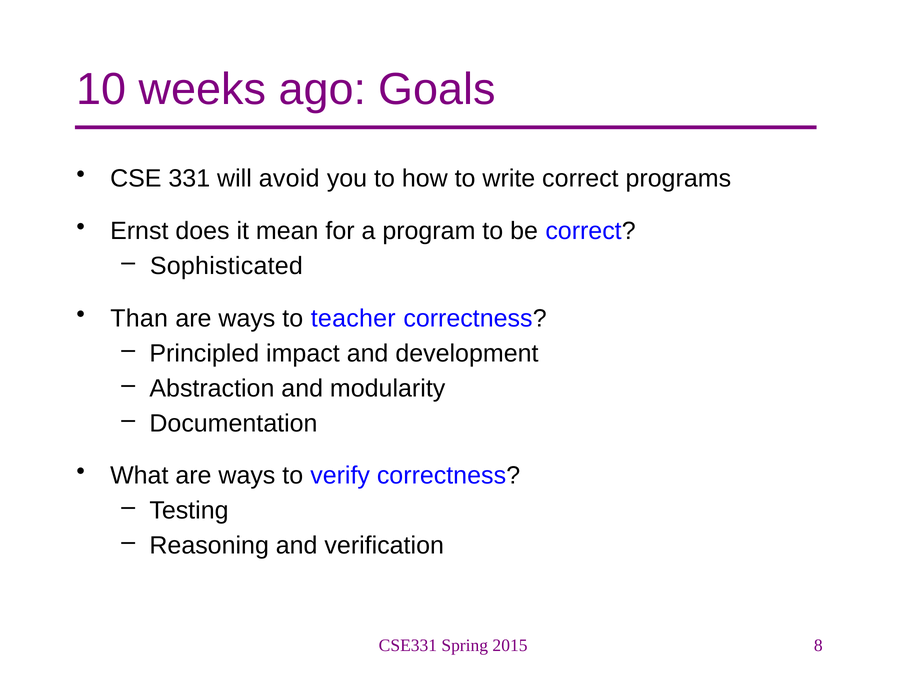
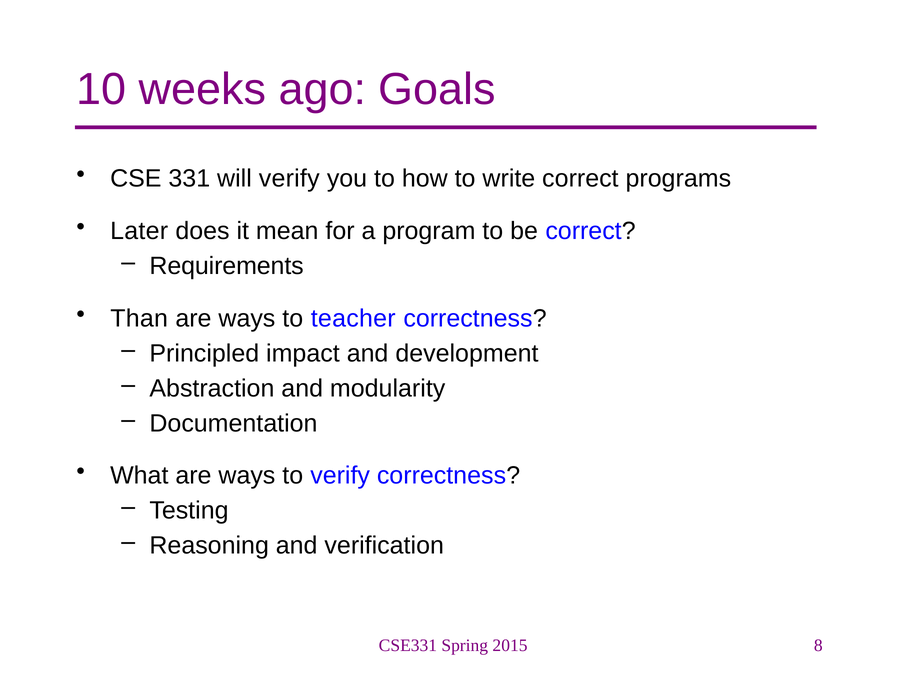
will avoid: avoid -> verify (289, 179)
Ernst: Ernst -> Later (139, 231)
Sophisticated: Sophisticated -> Requirements (227, 266)
